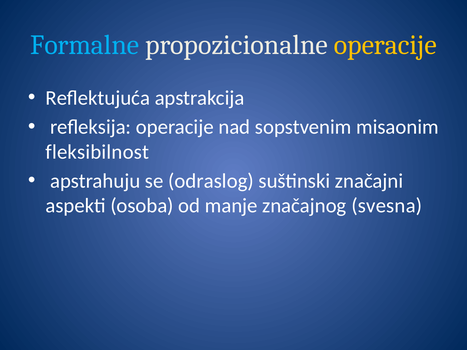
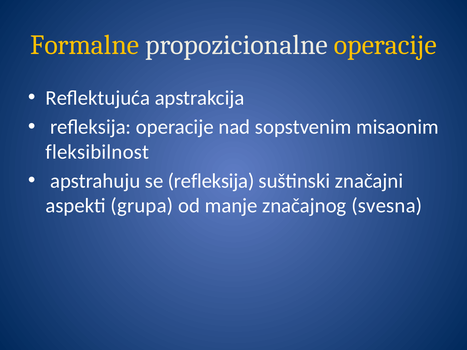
Formalne colour: light blue -> yellow (85, 45)
se odraslog: odraslog -> refleksija (211, 181)
osoba: osoba -> grupa (142, 206)
